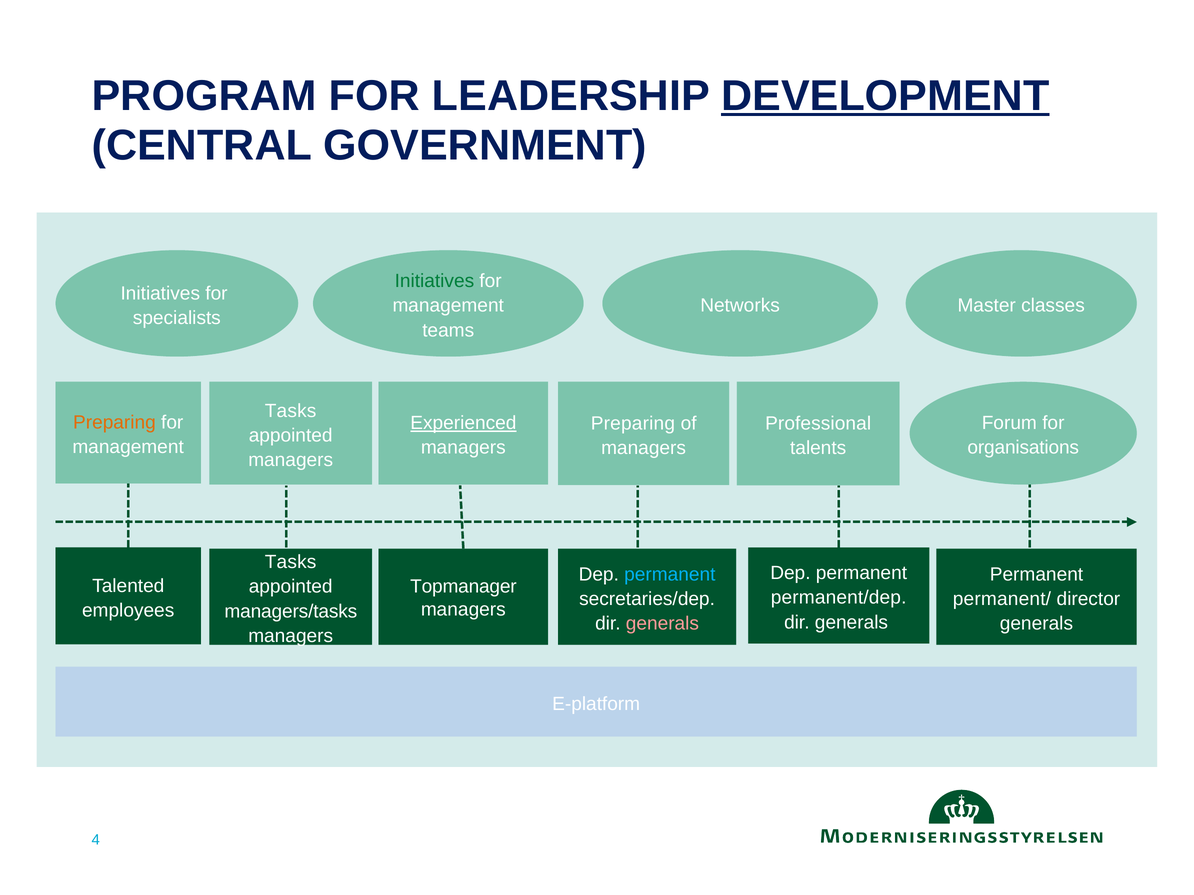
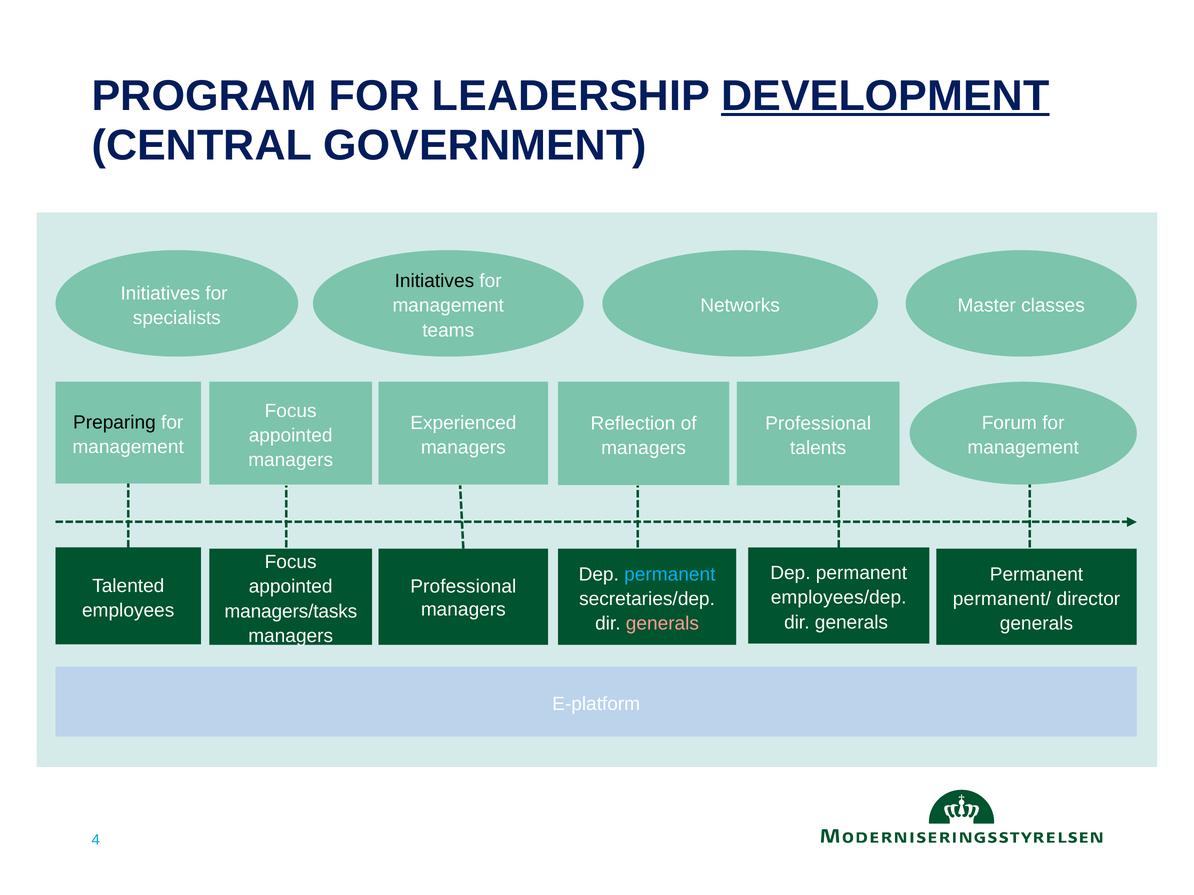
Initiatives colour: green -> black (434, 281)
Tasks: Tasks -> Focus (291, 411)
Preparing colour: orange -> black (114, 423)
Experienced underline: present -> none (463, 423)
Preparing: Preparing -> Reflection (633, 424)
organisations: organisations -> management (1023, 448)
Tasks: Tasks -> Focus (291, 562)
Topmanager: Topmanager -> Professional (463, 587)
permanent/dep: permanent/dep -> employees/dep (839, 598)
